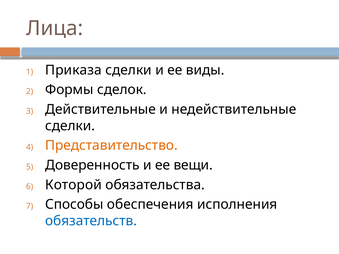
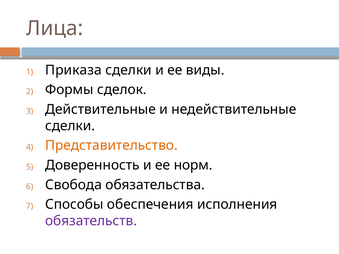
вещи: вещи -> норм (193, 165)
Которой: Которой -> Свобода (73, 185)
обязательств colour: blue -> purple (91, 221)
